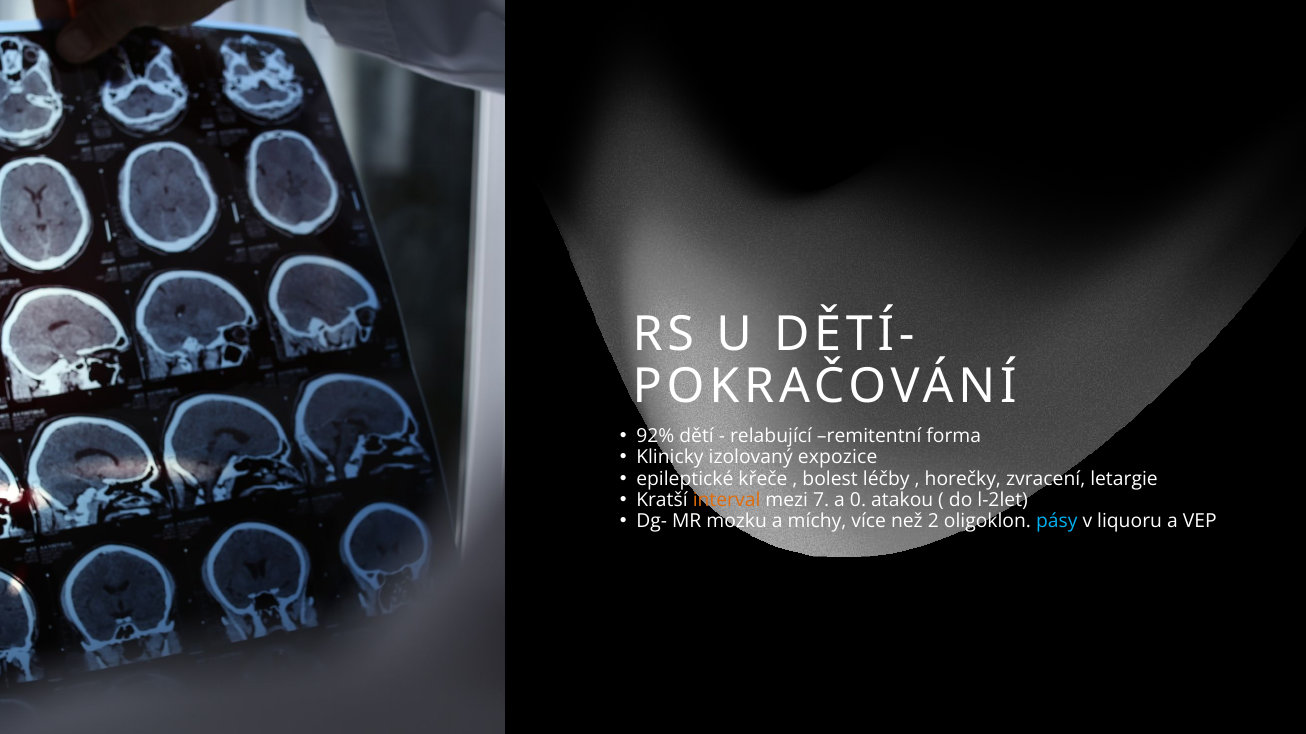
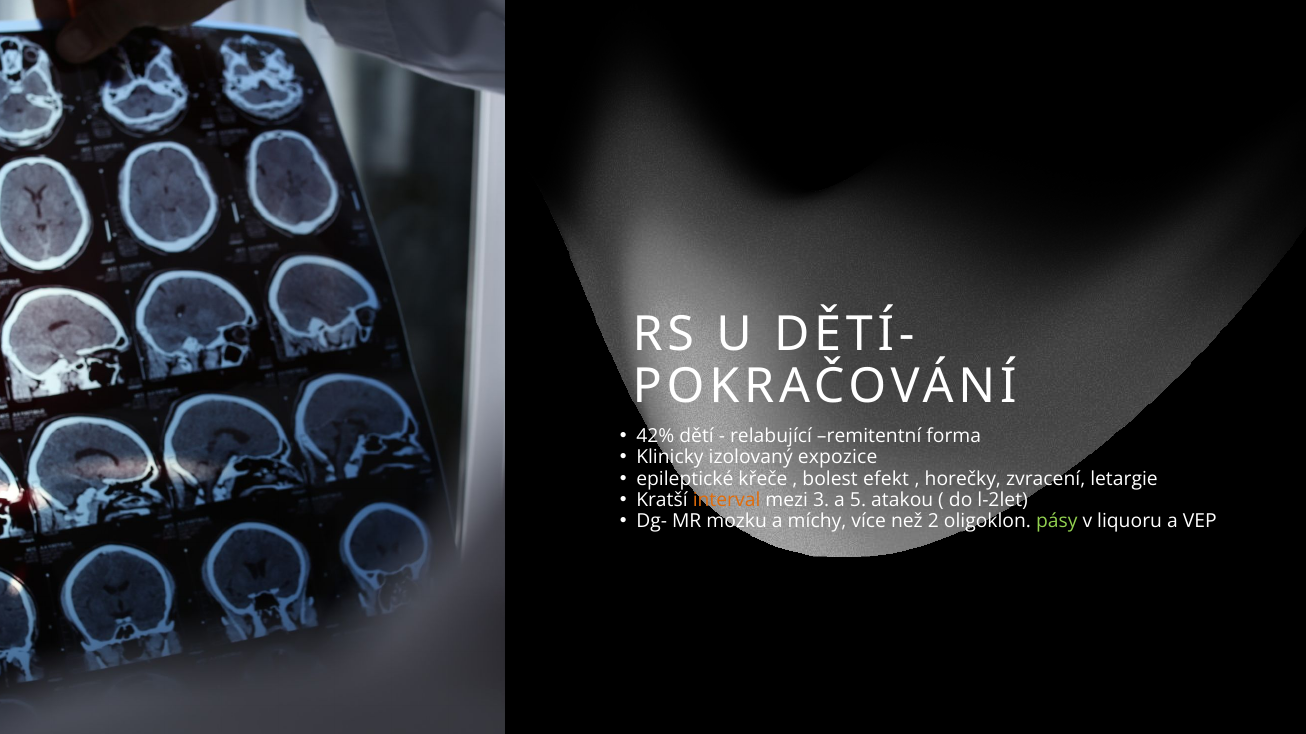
92%: 92% -> 42% (655, 437)
léčby: léčby -> efekt (886, 479)
7: 7 -> 3 (821, 500)
0: 0 -> 5 (858, 500)
pásy colour: light blue -> light green (1057, 522)
